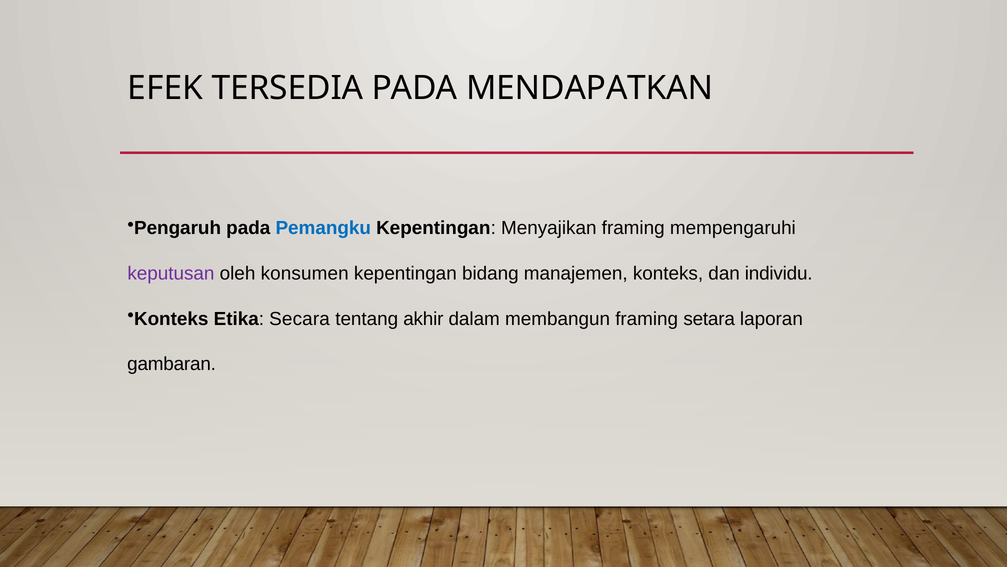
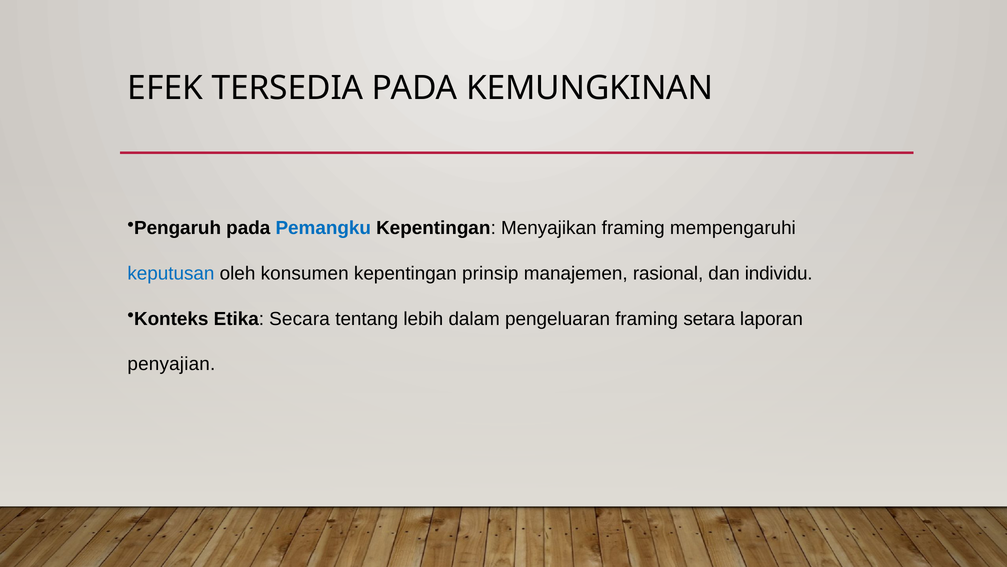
MENDAPATKAN: MENDAPATKAN -> KEMUNGKINAN (590, 88)
keputusan colour: purple -> blue (171, 273)
bidang: bidang -> prinsip (490, 273)
manajemen konteks: konteks -> rasional (668, 273)
akhir: akhir -> lebih (423, 318)
membangun: membangun -> pengeluaran (558, 318)
gambaran: gambaran -> penyajian (171, 364)
